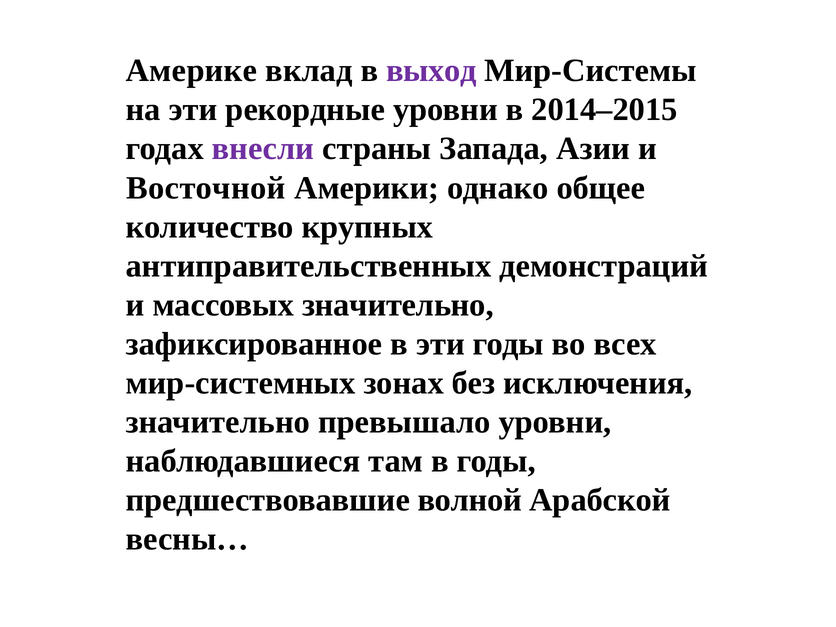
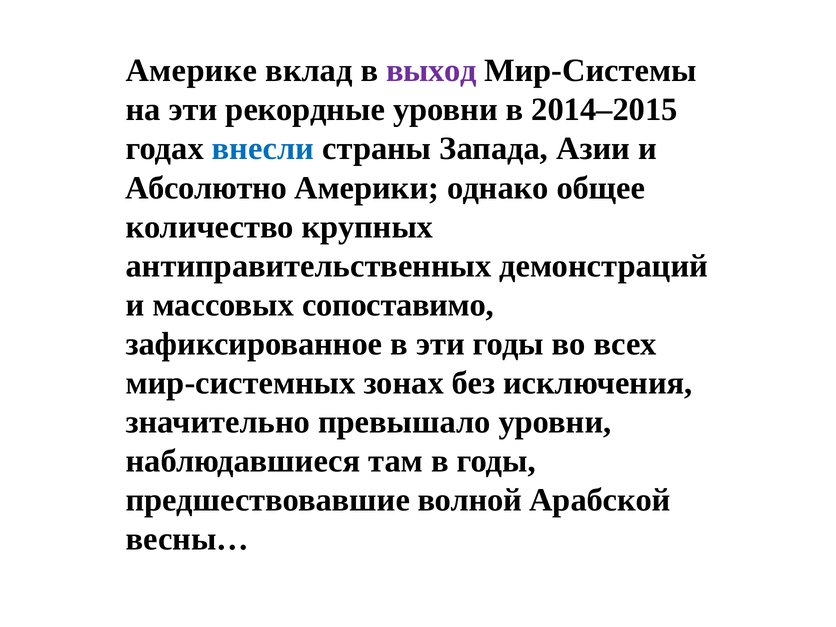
внесли colour: purple -> blue (263, 149)
Восточной: Восточной -> Абсолютно (206, 188)
массовых значительно: значительно -> сопоставимо (398, 305)
